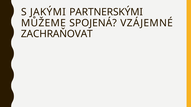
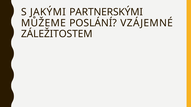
SPOJENÁ: SPOJENÁ -> POSLÁNÍ (93, 23)
ZACHRAŇOVAT: ZACHRAŇOVAT -> ZÁLEŽITOSTEM (57, 34)
